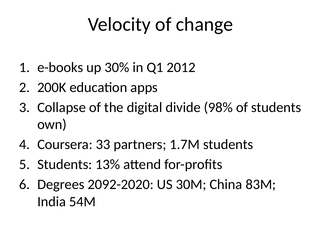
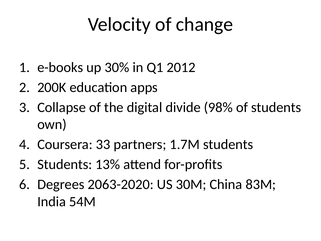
2092-2020: 2092-2020 -> 2063-2020 (121, 184)
